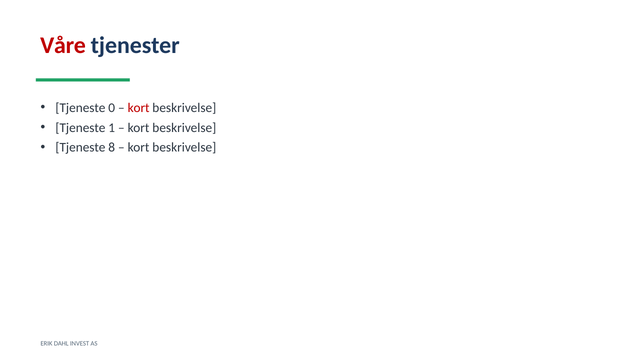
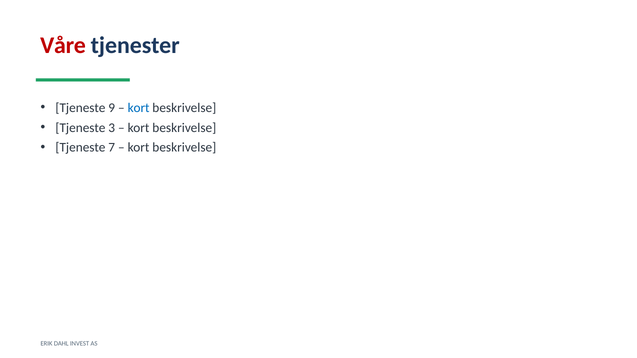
0: 0 -> 9 (112, 108)
kort colour: red -> blue (139, 108)
1: 1 -> 3 (112, 128)
8: 8 -> 7 (112, 148)
